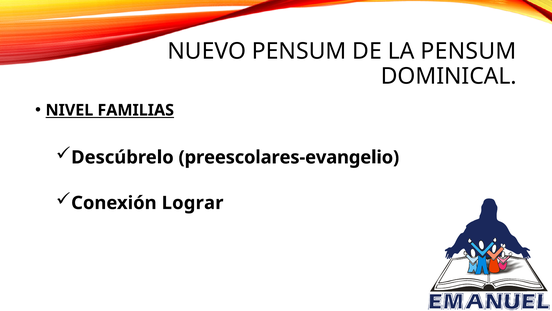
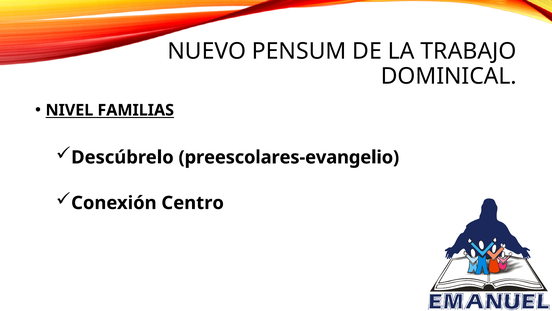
LA PENSUM: PENSUM -> TRABAJO (469, 51)
Lograr: Lograr -> Centro (193, 203)
